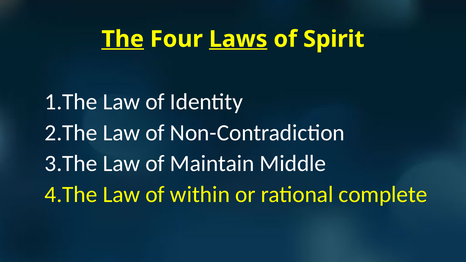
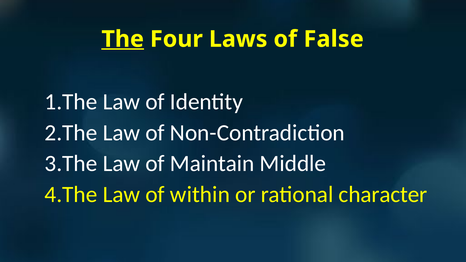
Laws underline: present -> none (238, 39)
Spirit: Spirit -> False (334, 39)
complete: complete -> character (383, 195)
